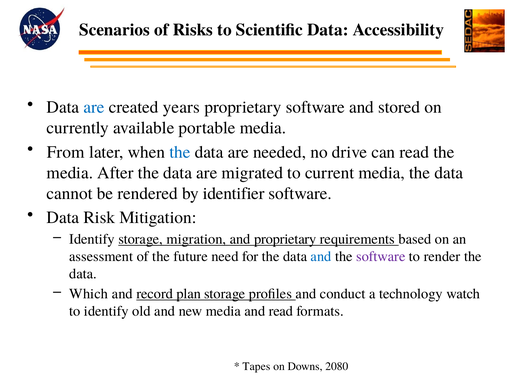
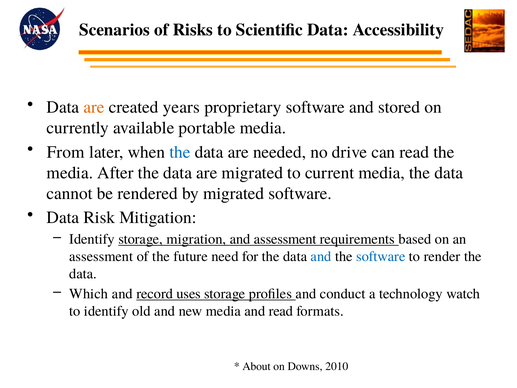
are colour: blue -> orange (94, 107)
by identifier: identifier -> migrated (234, 193)
and proprietary: proprietary -> assessment (285, 239)
software colour: purple -> blue (381, 256)
plan: plan -> uses (189, 294)
Tapes: Tapes -> About (257, 366)
2080: 2080 -> 2010 (337, 366)
